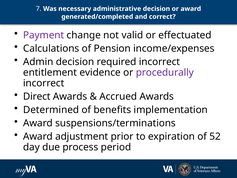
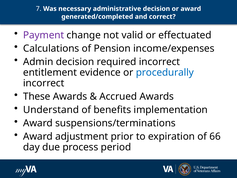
procedurally colour: purple -> blue (165, 72)
Direct: Direct -> These (37, 96)
Determined: Determined -> Understand (51, 110)
52: 52 -> 66 (215, 136)
